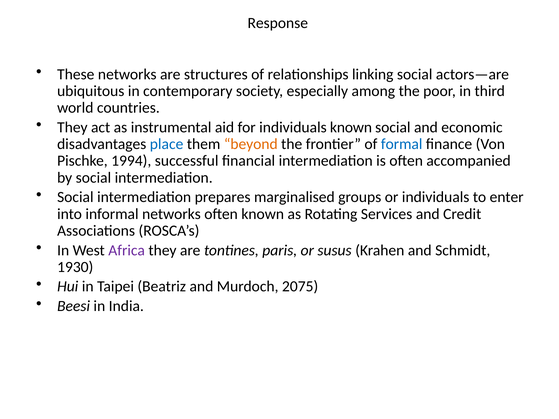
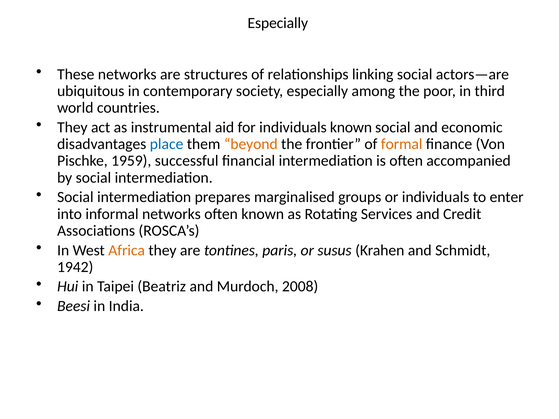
Response: Response -> Especially (278, 23)
formal colour: blue -> orange (402, 144)
1994: 1994 -> 1959 (131, 161)
Africa colour: purple -> orange (127, 250)
1930: 1930 -> 1942 (75, 267)
2075: 2075 -> 2008 (300, 287)
